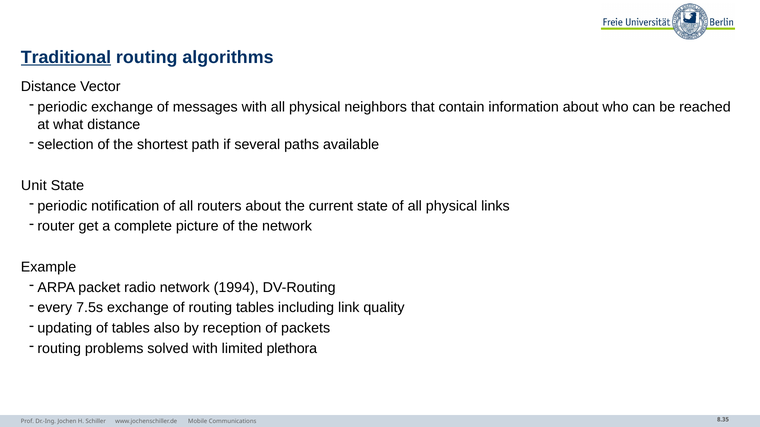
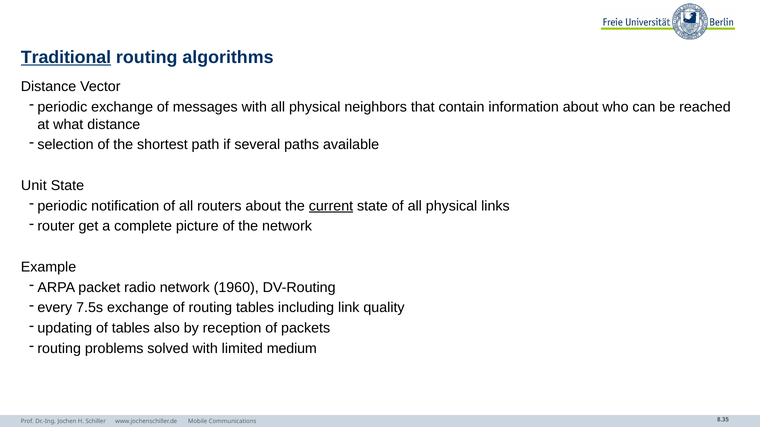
current underline: none -> present (331, 206)
1994: 1994 -> 1960 (236, 288)
plethora: plethora -> medium (292, 349)
